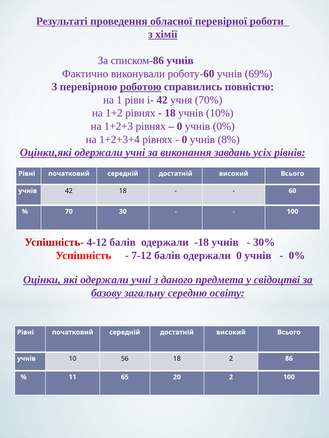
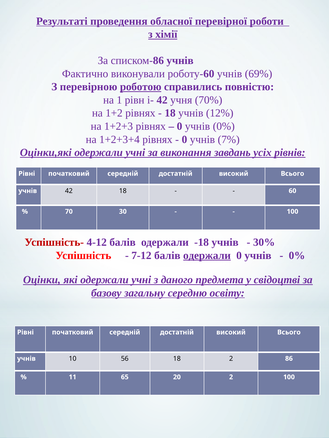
18 учнів 10%: 10% -> 12% (220, 113)
8%: 8% -> 7% (229, 140)
одержали underline: none -> present (207, 256)
